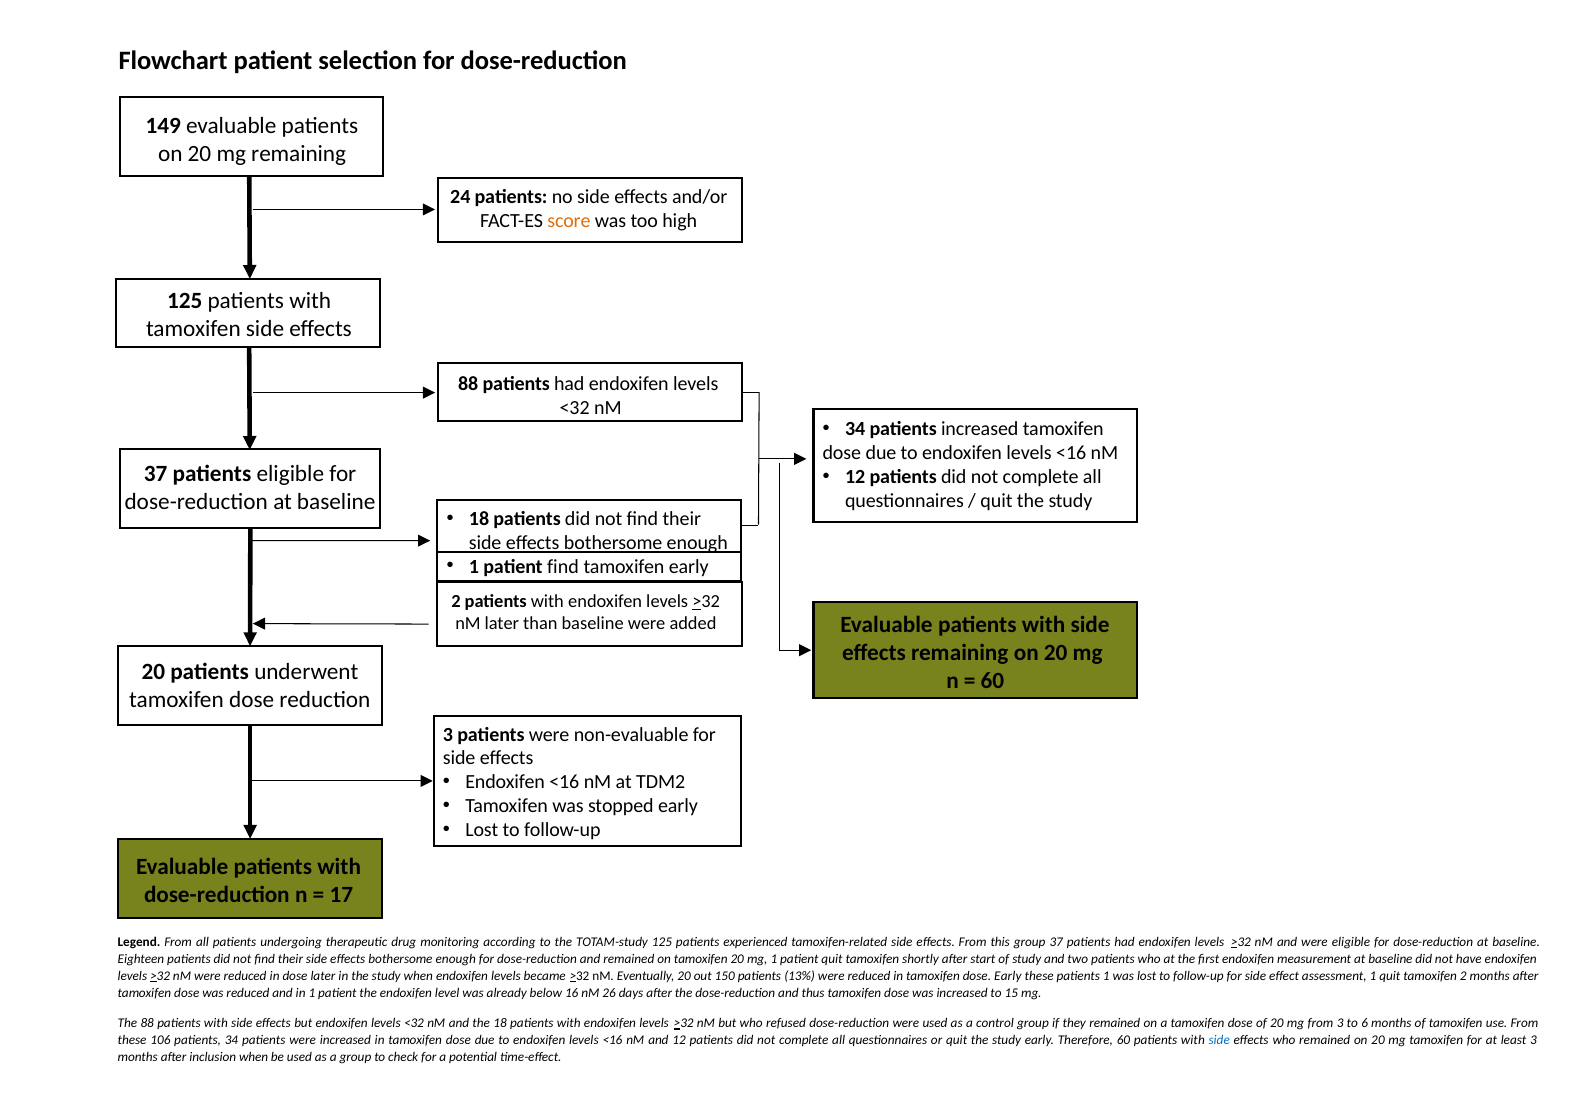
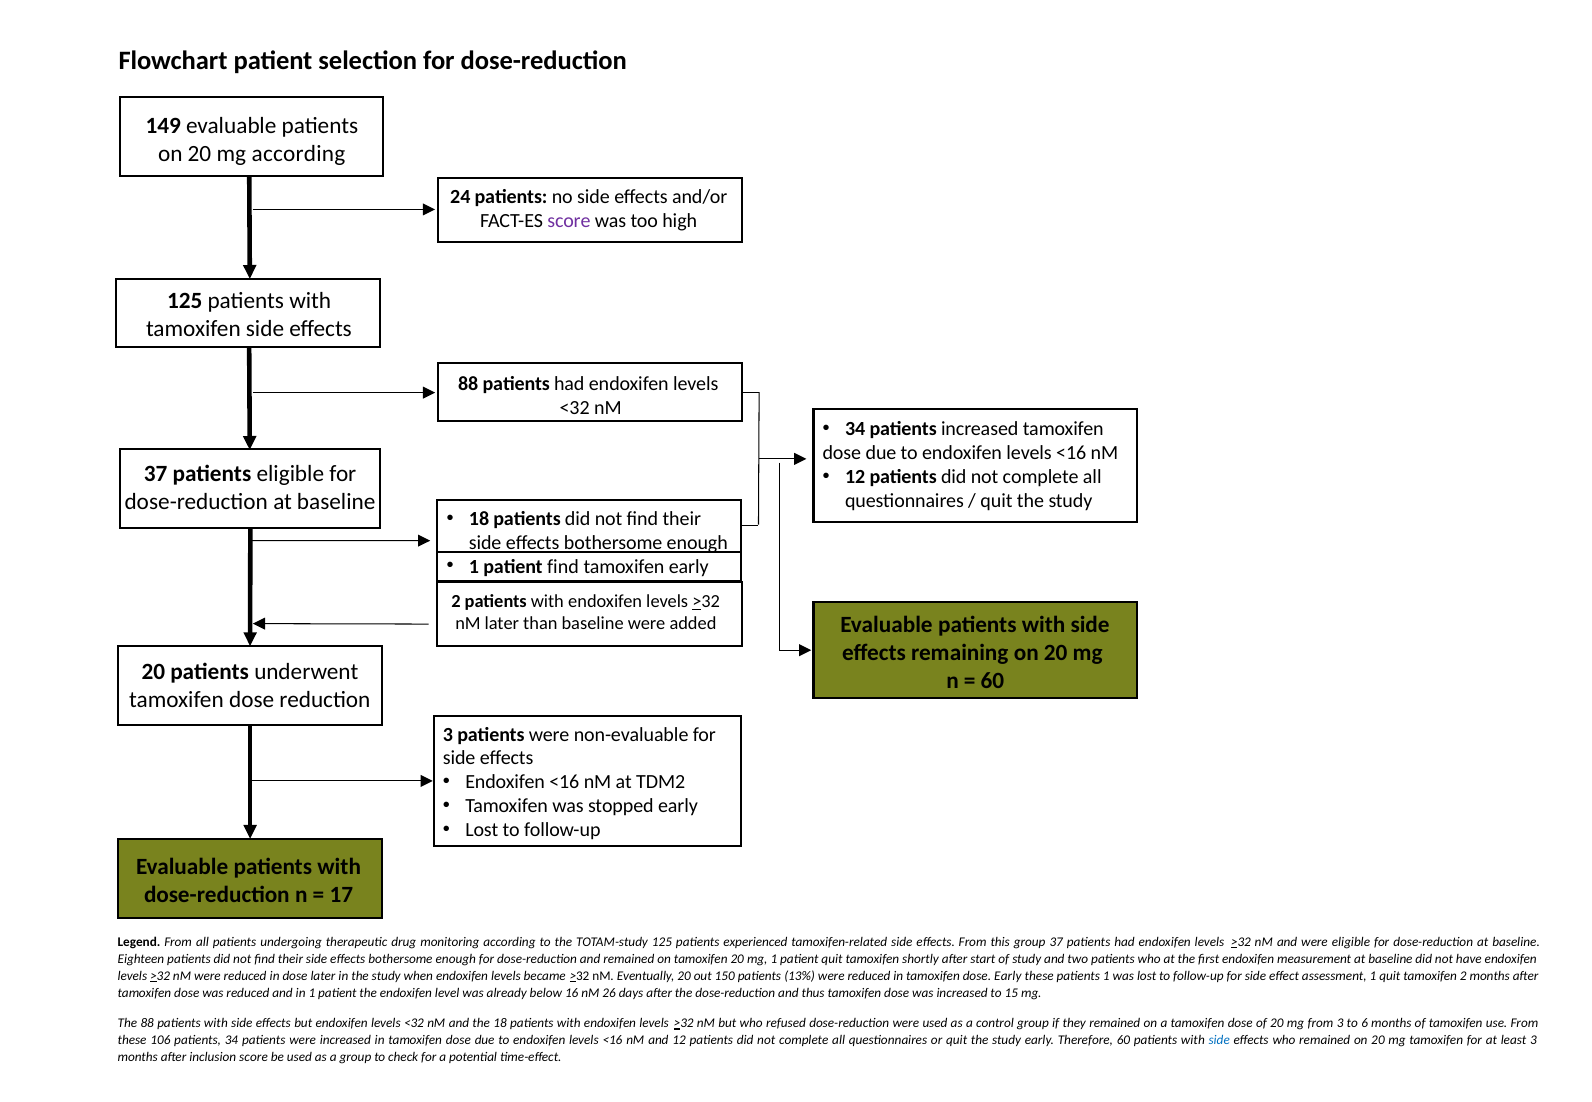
mg remaining: remaining -> according (298, 154)
score colour: orange -> purple (569, 221)
inclusion when: when -> score (254, 1057)
